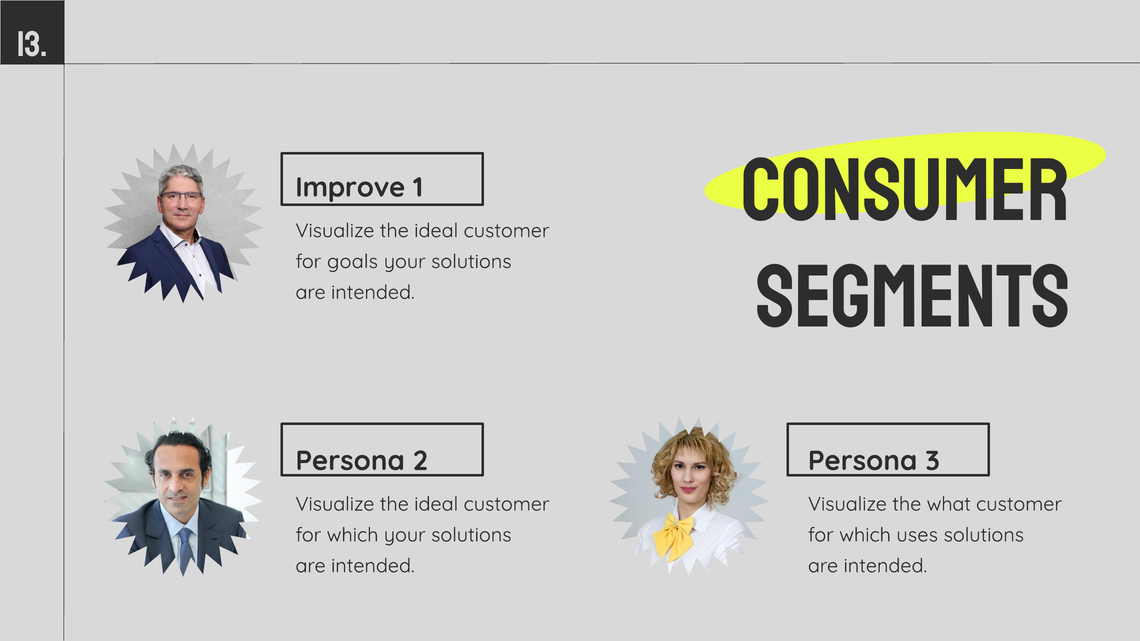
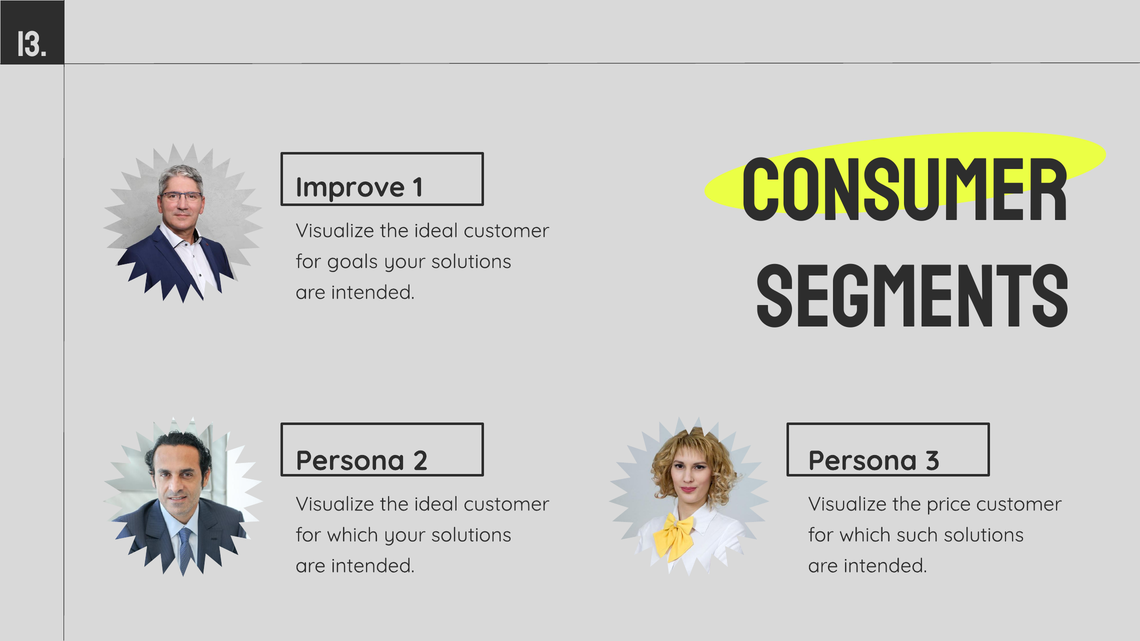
what: what -> price (949, 504)
uses: uses -> such (917, 535)
